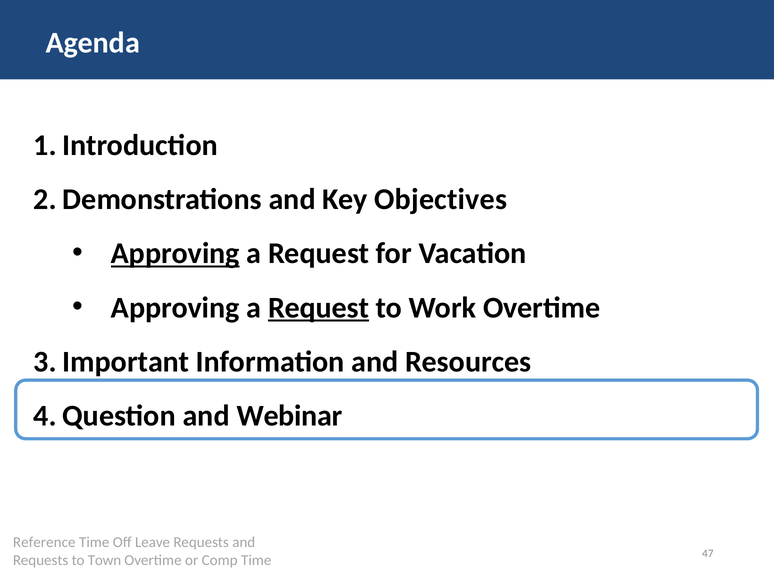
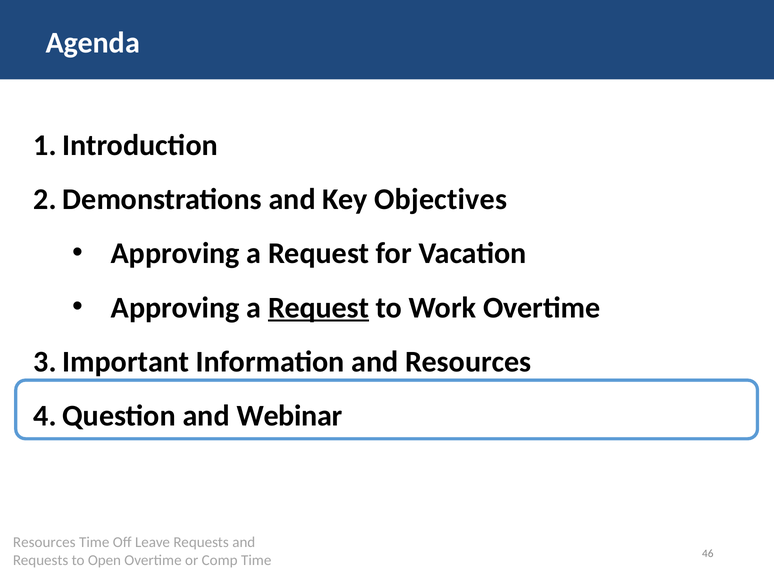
Approving underline: present -> none (175, 254)
Reference: Reference -> Resources (44, 543)
Town: Town -> Open (104, 561)
47: 47 -> 46 (708, 554)
